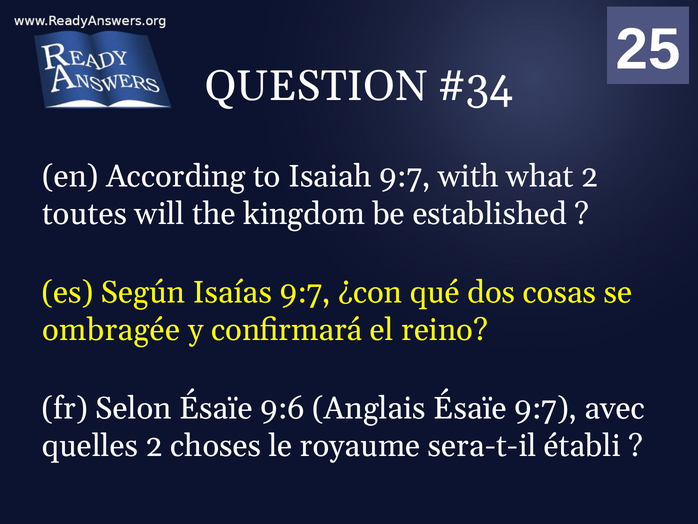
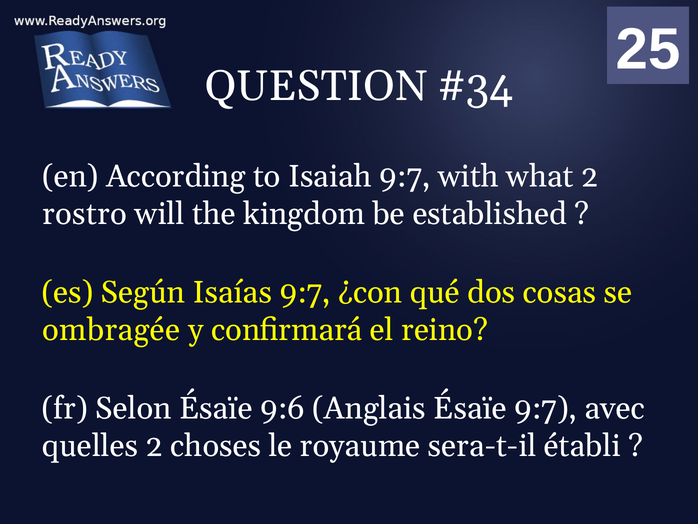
toutes: toutes -> rostro (85, 214)
